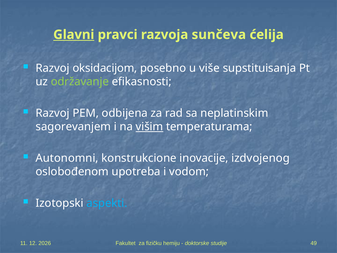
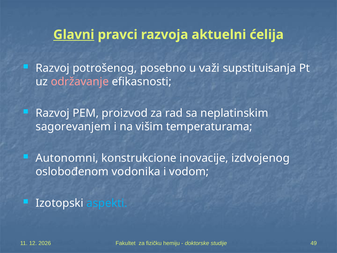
sunčeva: sunčeva -> aktuelni (219, 35)
oksidacijom: oksidacijom -> potrošenog (105, 68)
više: više -> važi (209, 68)
održavanje colour: light green -> pink (80, 82)
odbijena: odbijena -> proizvod (125, 113)
višim underline: present -> none (149, 127)
upotreba: upotreba -> vodonika (136, 172)
